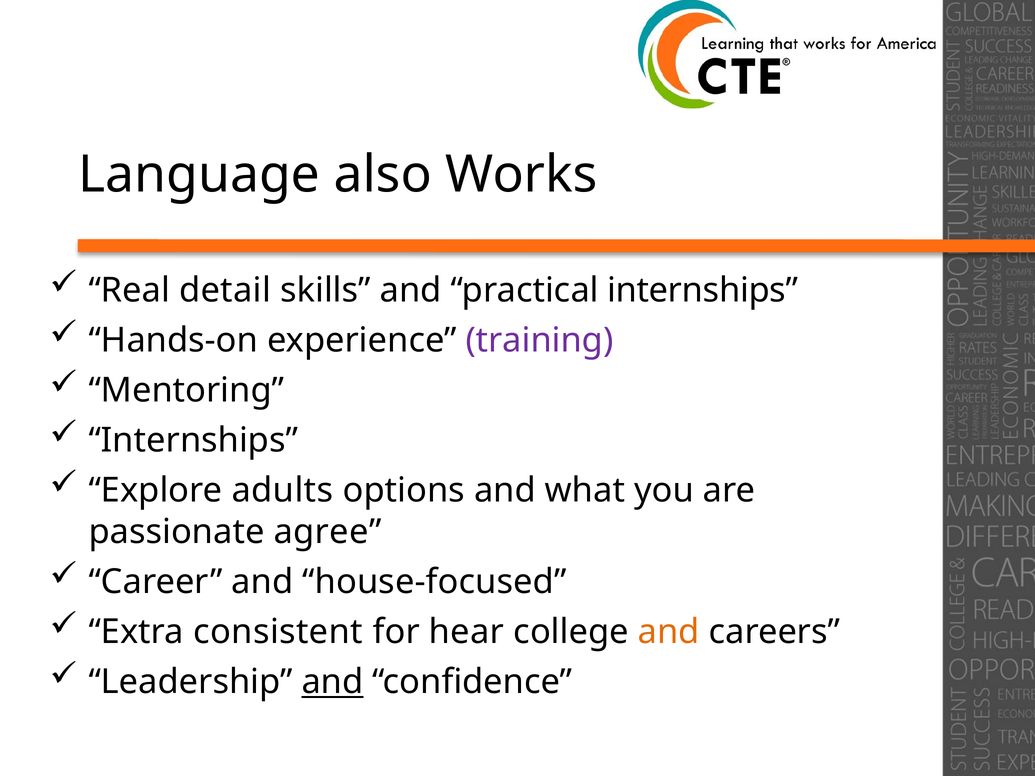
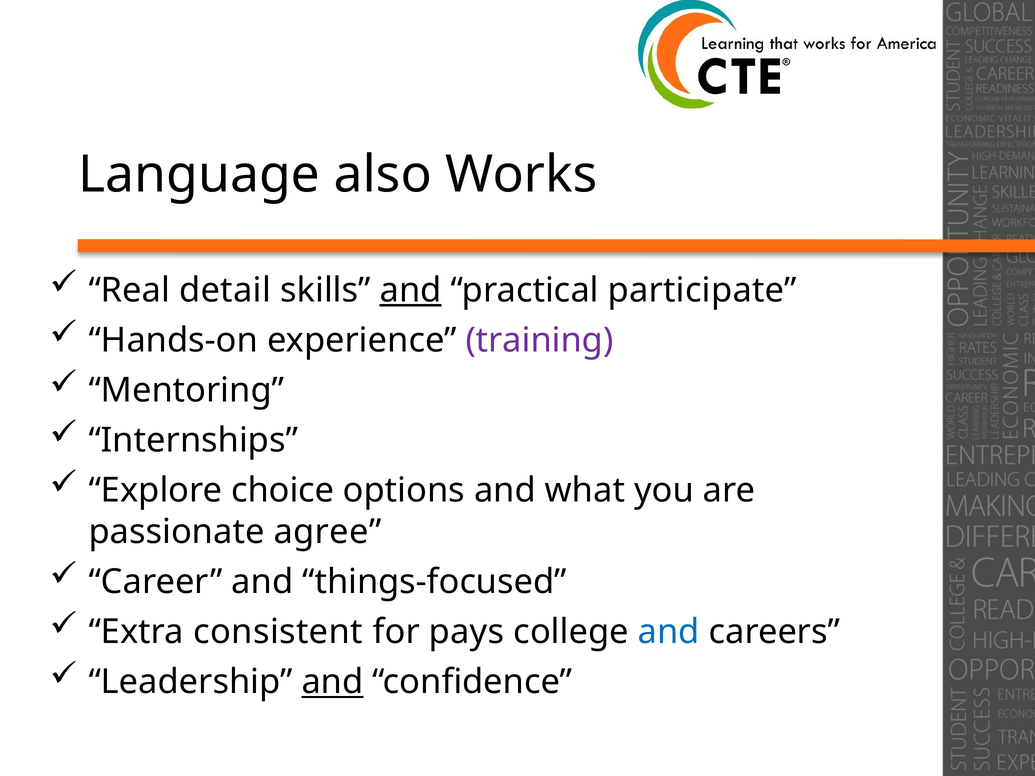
and underline: none -> present (411, 291)
practical internships: internships -> participate (702, 291)
adults: adults -> choice (283, 491)
house-focused: house-focused -> things-focused (434, 582)
hear: hear -> pays (467, 632)
and colour: orange -> blue (669, 632)
